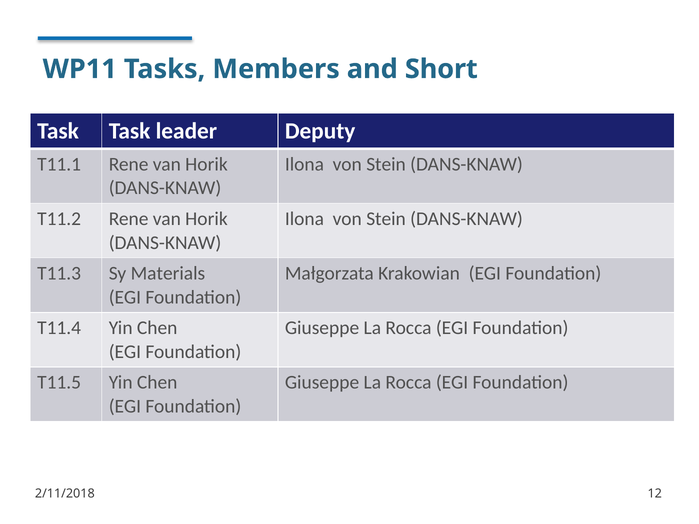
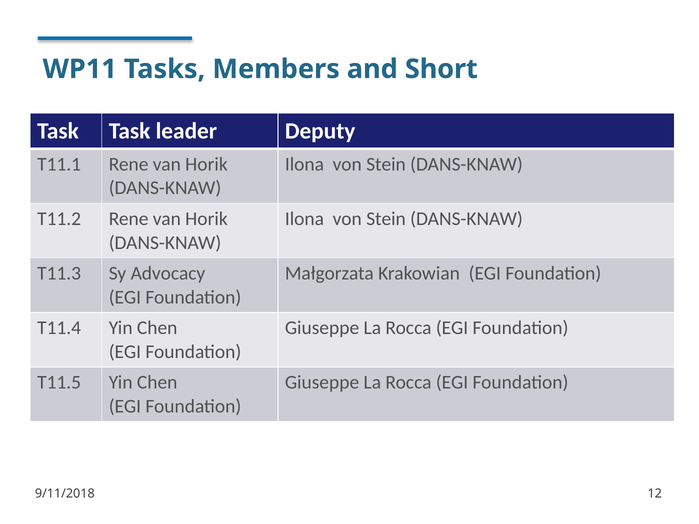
Materials: Materials -> Advocacy (168, 274)
2/11/2018: 2/11/2018 -> 9/11/2018 (65, 494)
